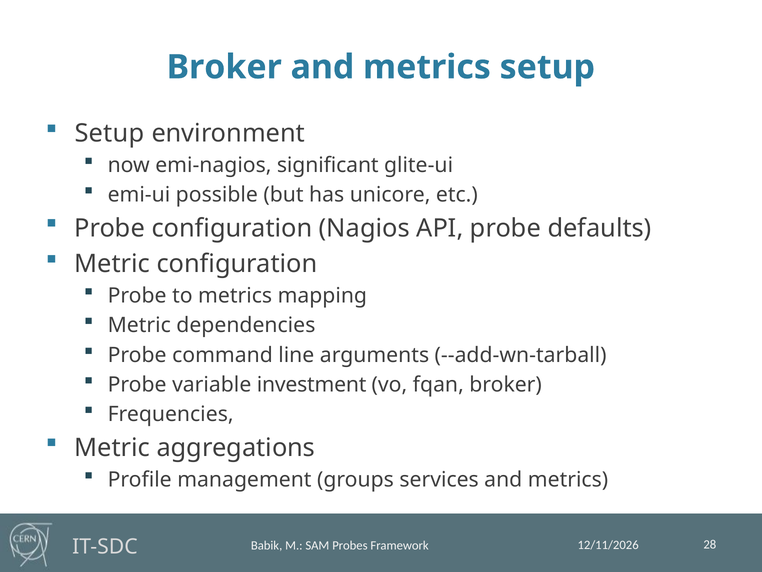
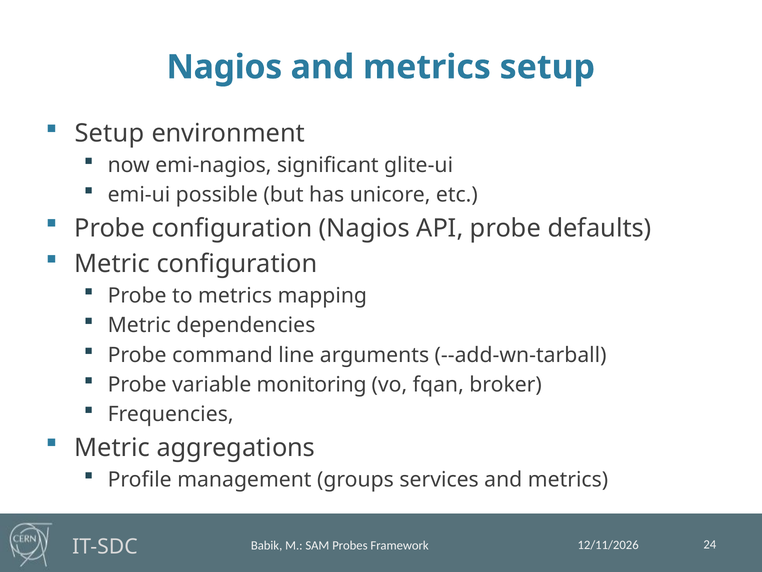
Broker: Broker -> Nagios (224, 67)
investment: investment -> monitoring (312, 384)
28: 28 -> 24 (710, 544)
